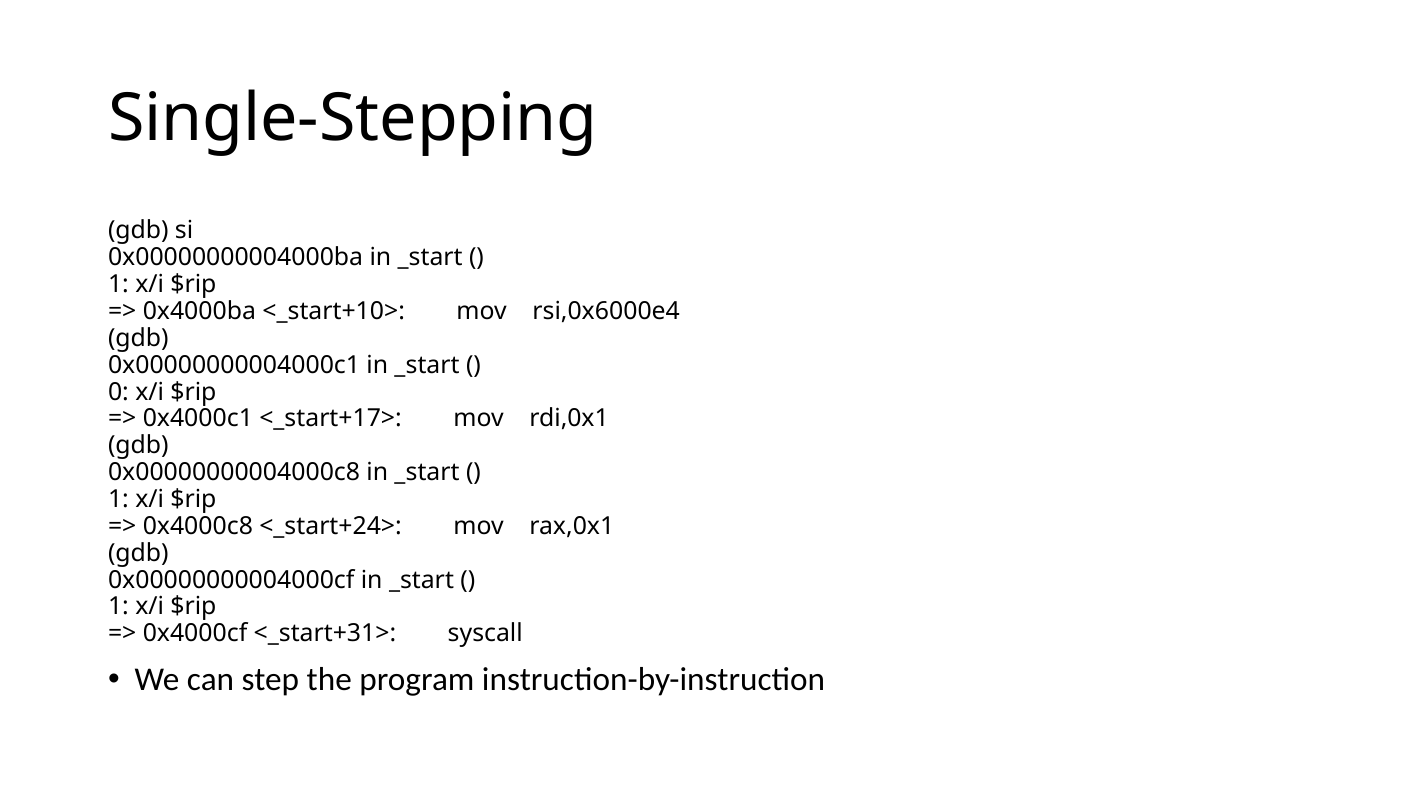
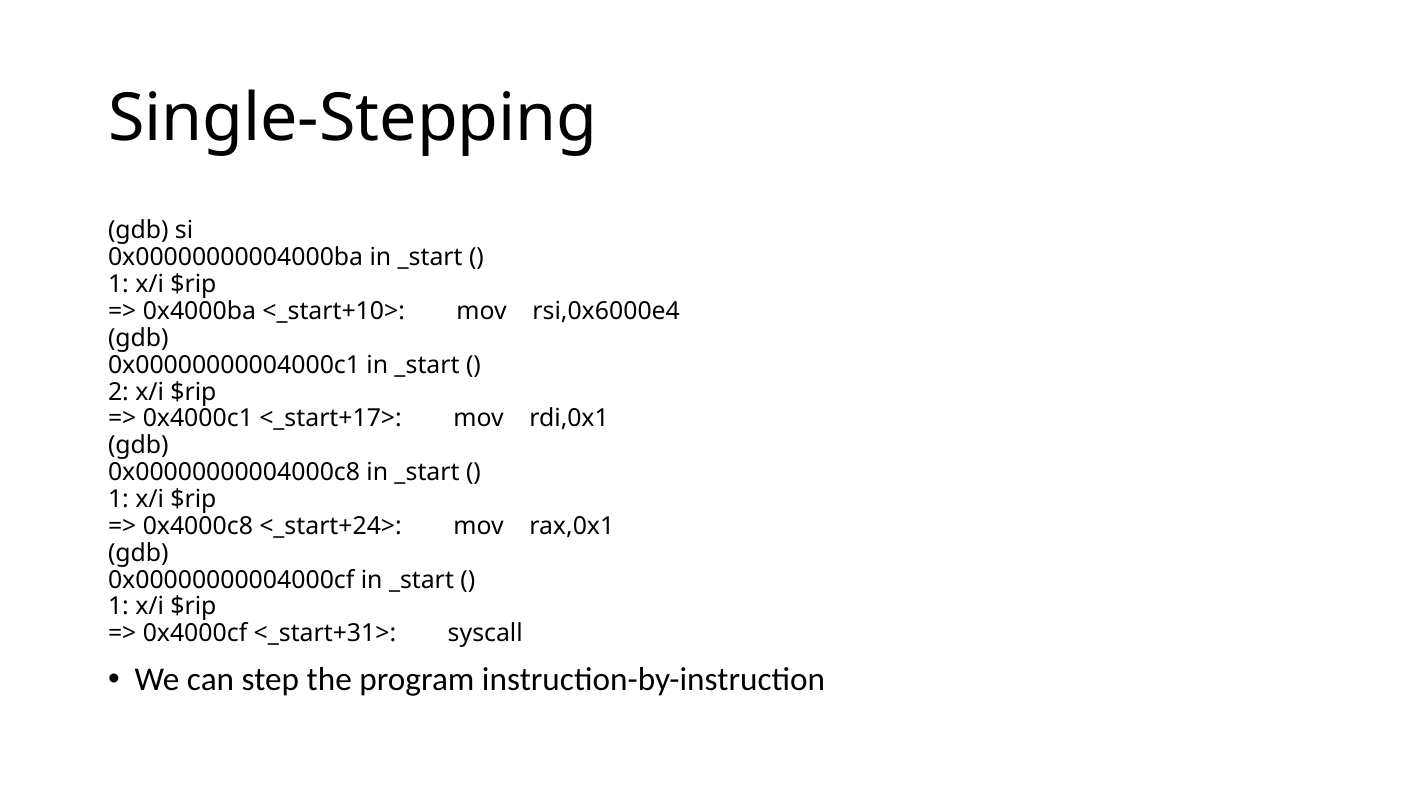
0: 0 -> 2 (118, 392)
